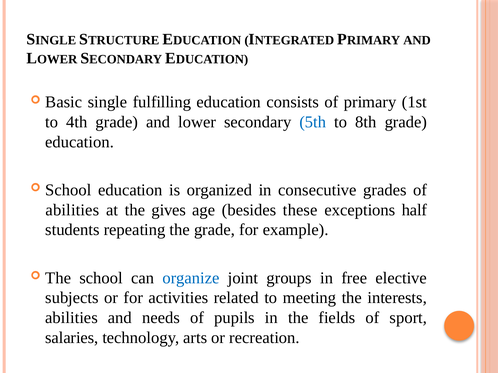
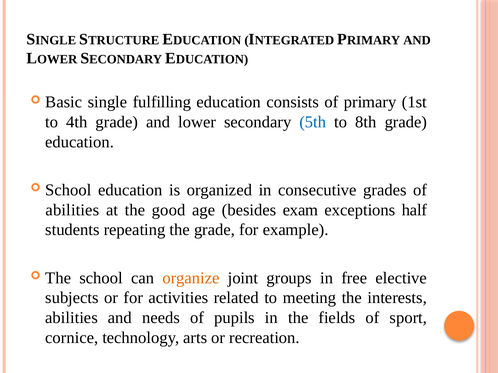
gives: gives -> good (169, 210)
these: these -> exam (300, 210)
organize colour: blue -> orange (191, 278)
salaries: salaries -> cornice (72, 338)
